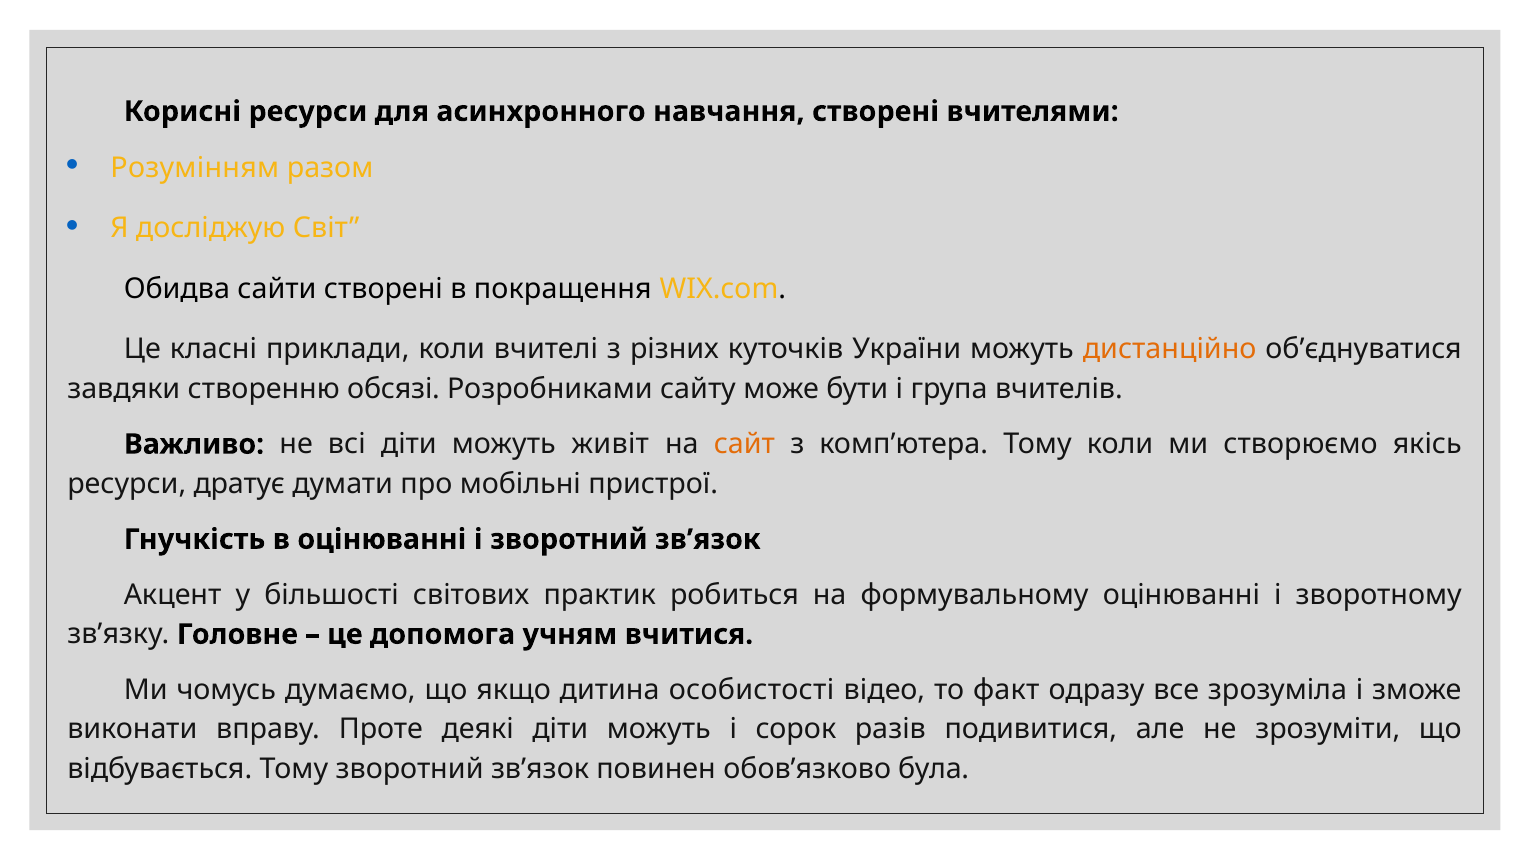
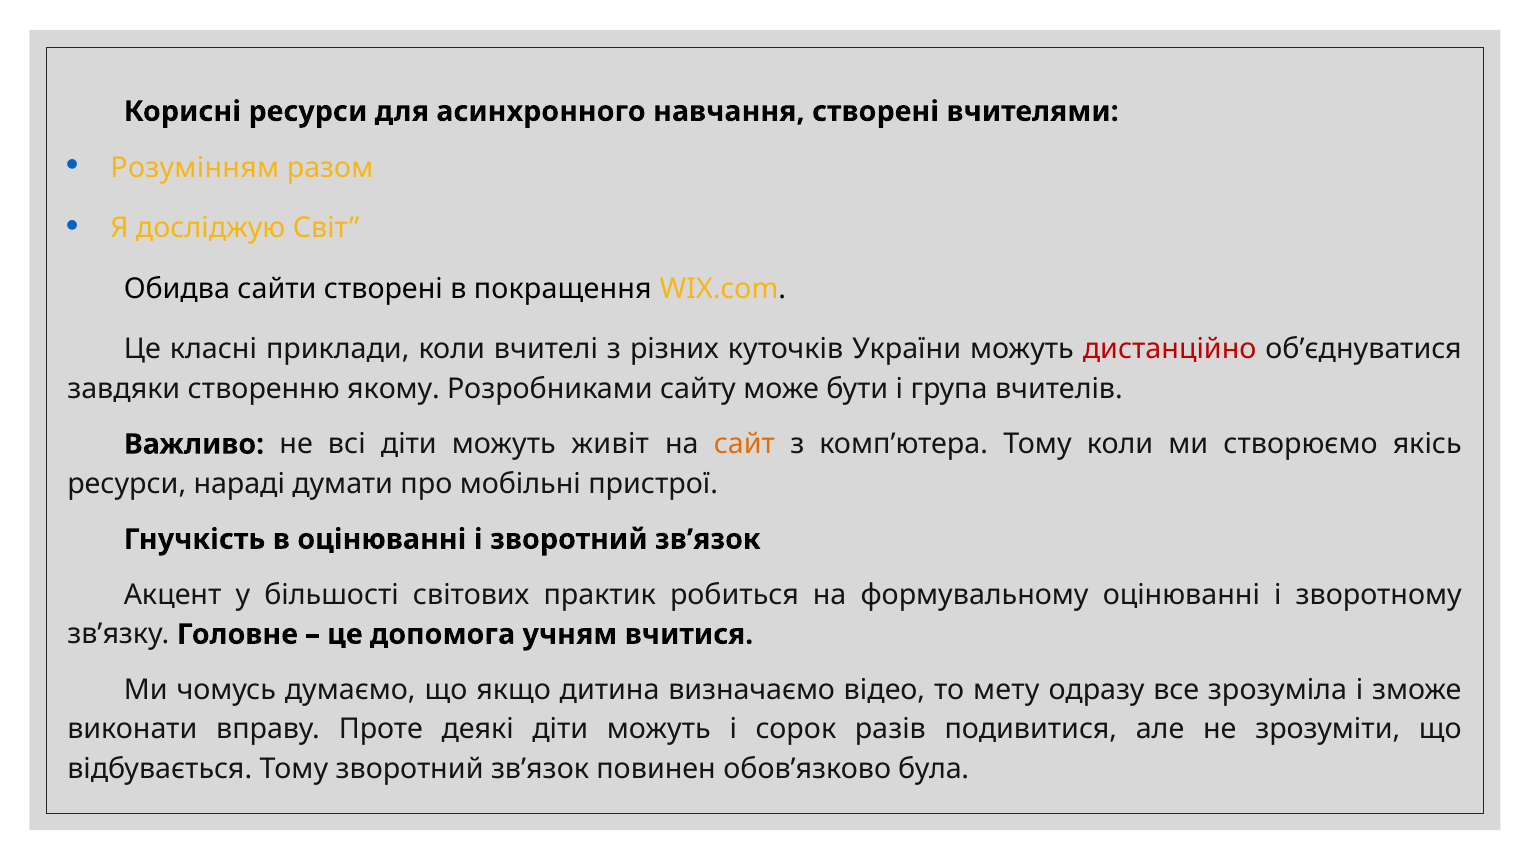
дистанційно colour: orange -> red (1170, 350)
обсязі: обсязі -> якому (393, 389)
дратує: дратує -> нараді (239, 484)
особистості: особистості -> визначаємо (752, 690)
факт: факт -> мету (1006, 690)
